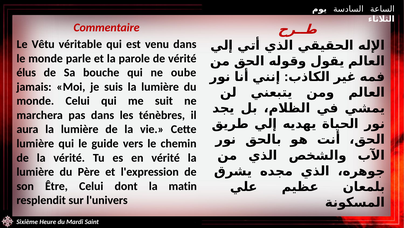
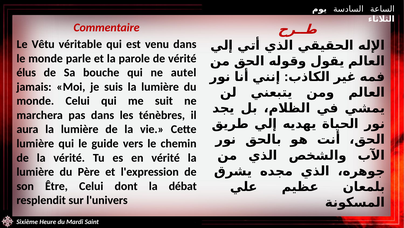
oube: oube -> autel (184, 72)
matin: matin -> débat (183, 186)
